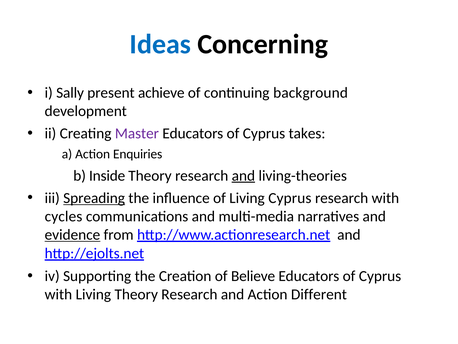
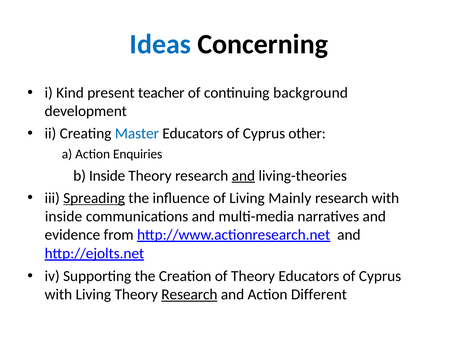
Sally: Sally -> Kind (70, 93)
achieve: achieve -> teacher (161, 93)
Master colour: purple -> blue (137, 133)
takes: takes -> other (307, 133)
Living Cyprus: Cyprus -> Mainly (290, 198)
cycles: cycles -> inside (64, 216)
evidence underline: present -> none (72, 234)
of Believe: Believe -> Theory (253, 276)
Research underline: none -> present (189, 294)
